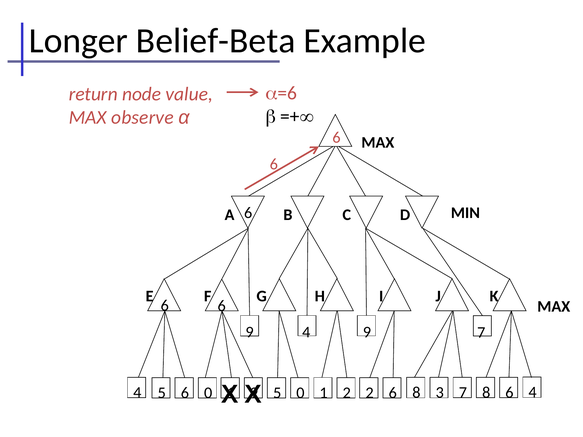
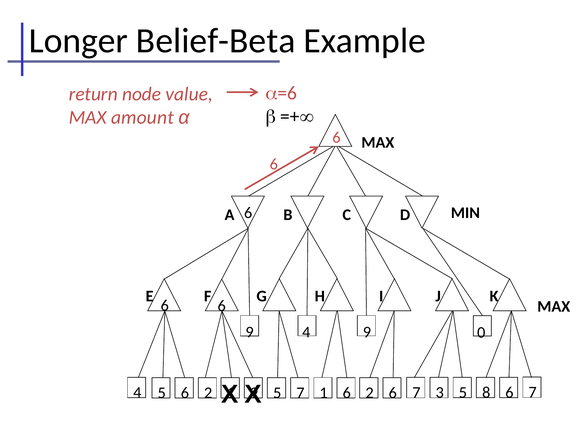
observe: observe -> amount (142, 117)
4 7: 7 -> 0 (481, 333)
0: 0 -> 2 (208, 393)
5 0: 0 -> 7 (300, 393)
1 2: 2 -> 6 (347, 393)
2 6 8: 8 -> 7 (416, 393)
3 7: 7 -> 5 (463, 393)
8 6 4: 4 -> 7 (533, 392)
